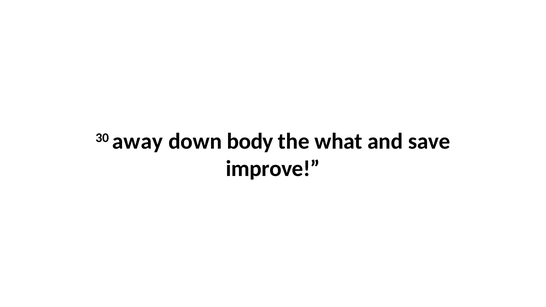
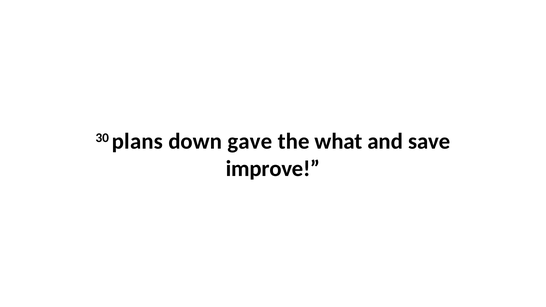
away: away -> plans (137, 141)
body: body -> gave (250, 141)
